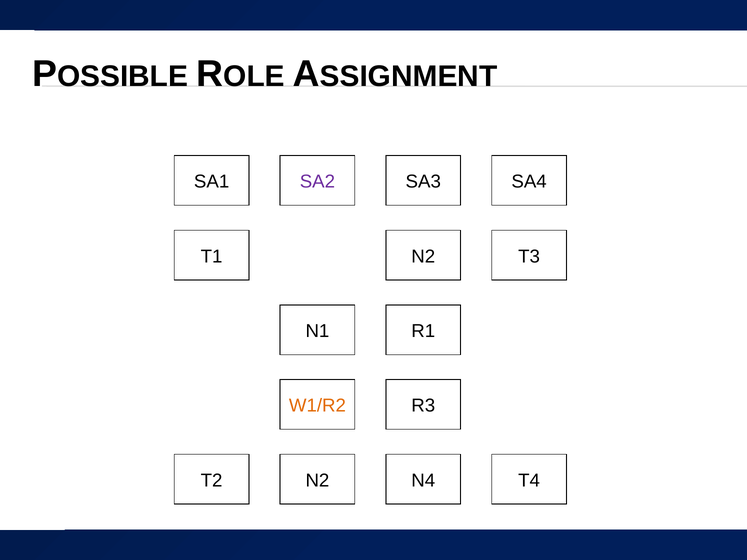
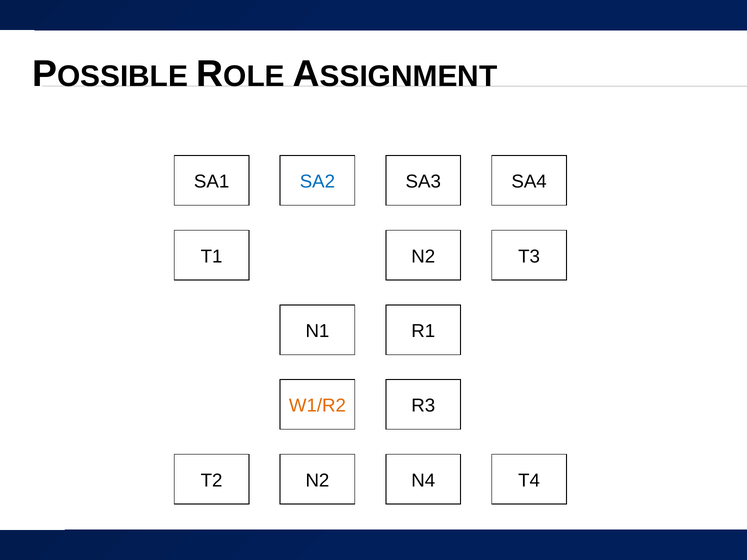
SA2 colour: purple -> blue (317, 182)
